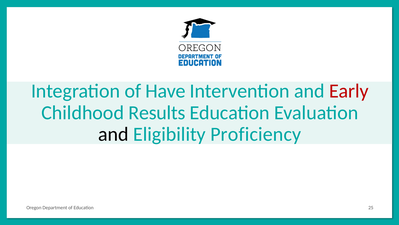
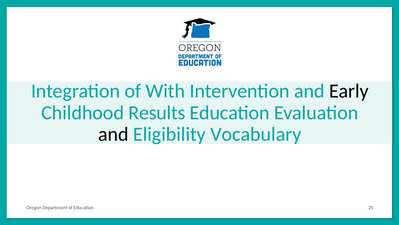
Have: Have -> With (165, 91)
Early colour: red -> black (349, 91)
Proficiency: Proficiency -> Vocabulary (256, 134)
